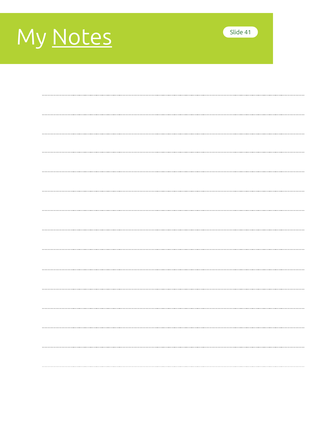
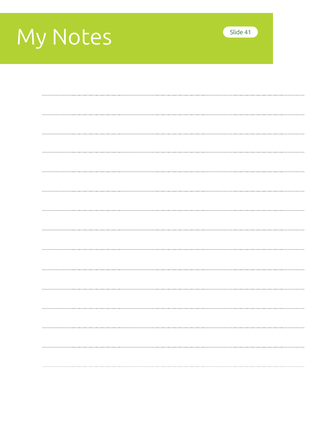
Notes underline: present -> none (82, 37)
